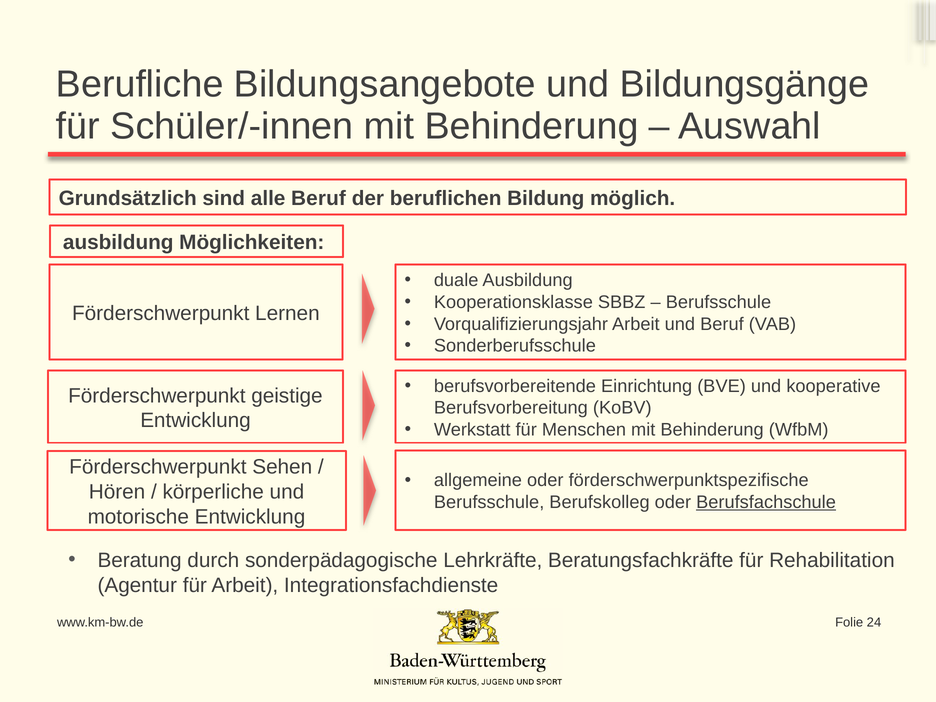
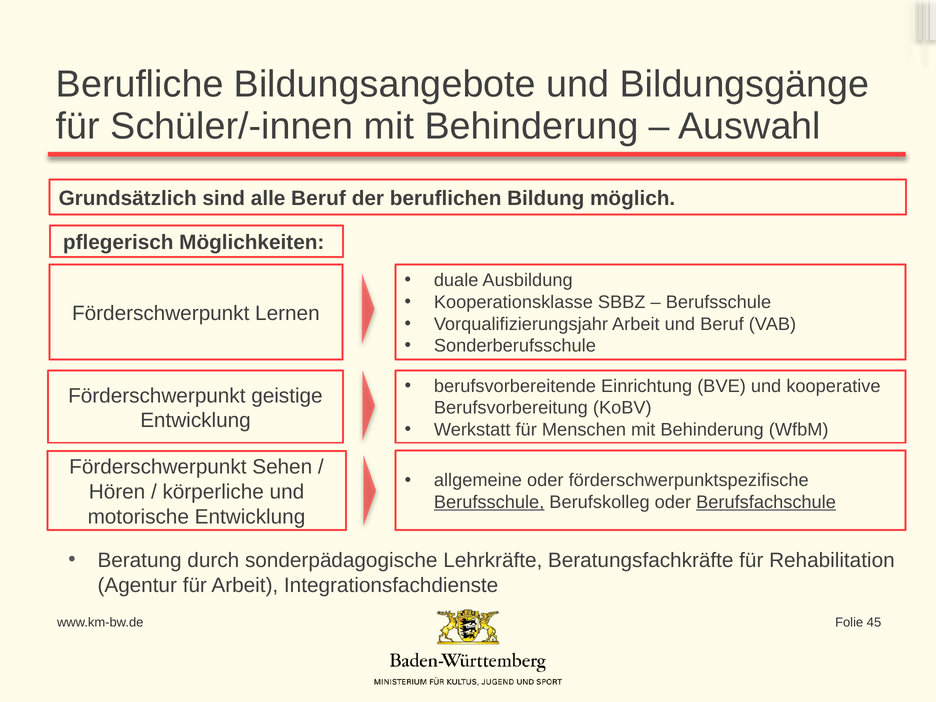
ausbildung: ausbildung -> pflegerisch (118, 243)
Berufsschule underline: none -> present (489, 502)
24: 24 -> 45 (874, 622)
